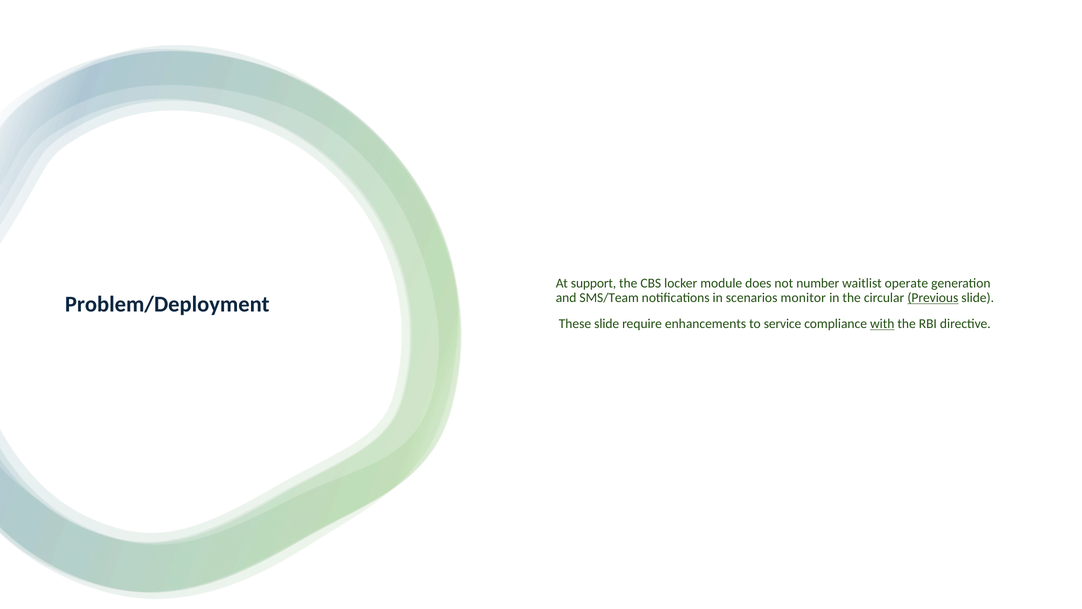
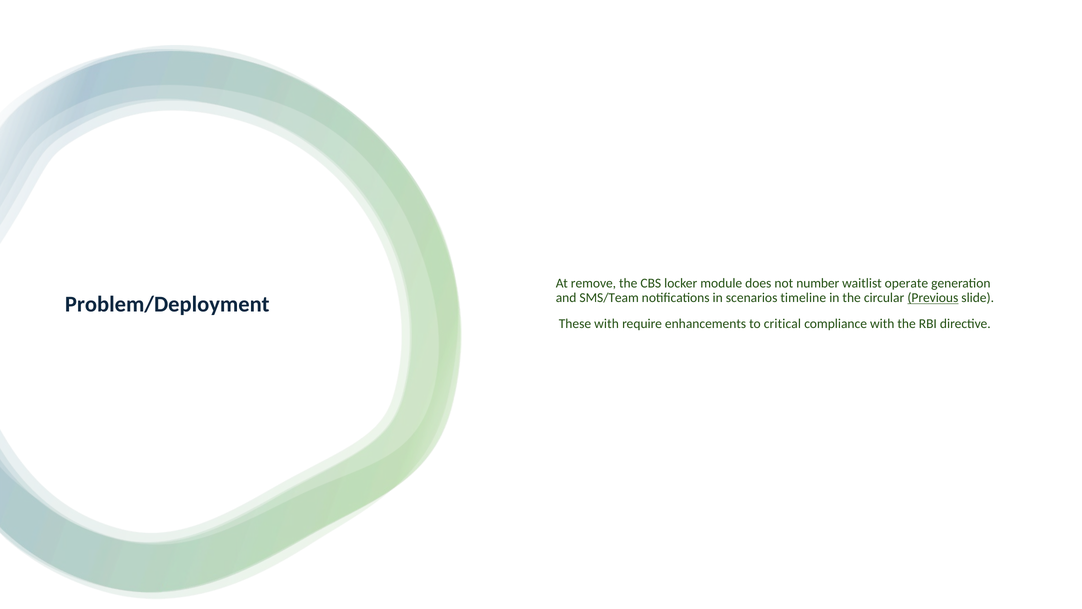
support: support -> remove (593, 283)
monitor: monitor -> timeline (803, 298)
These slide: slide -> with (607, 324)
service: service -> critical (782, 324)
with underline: present -> none (882, 324)
